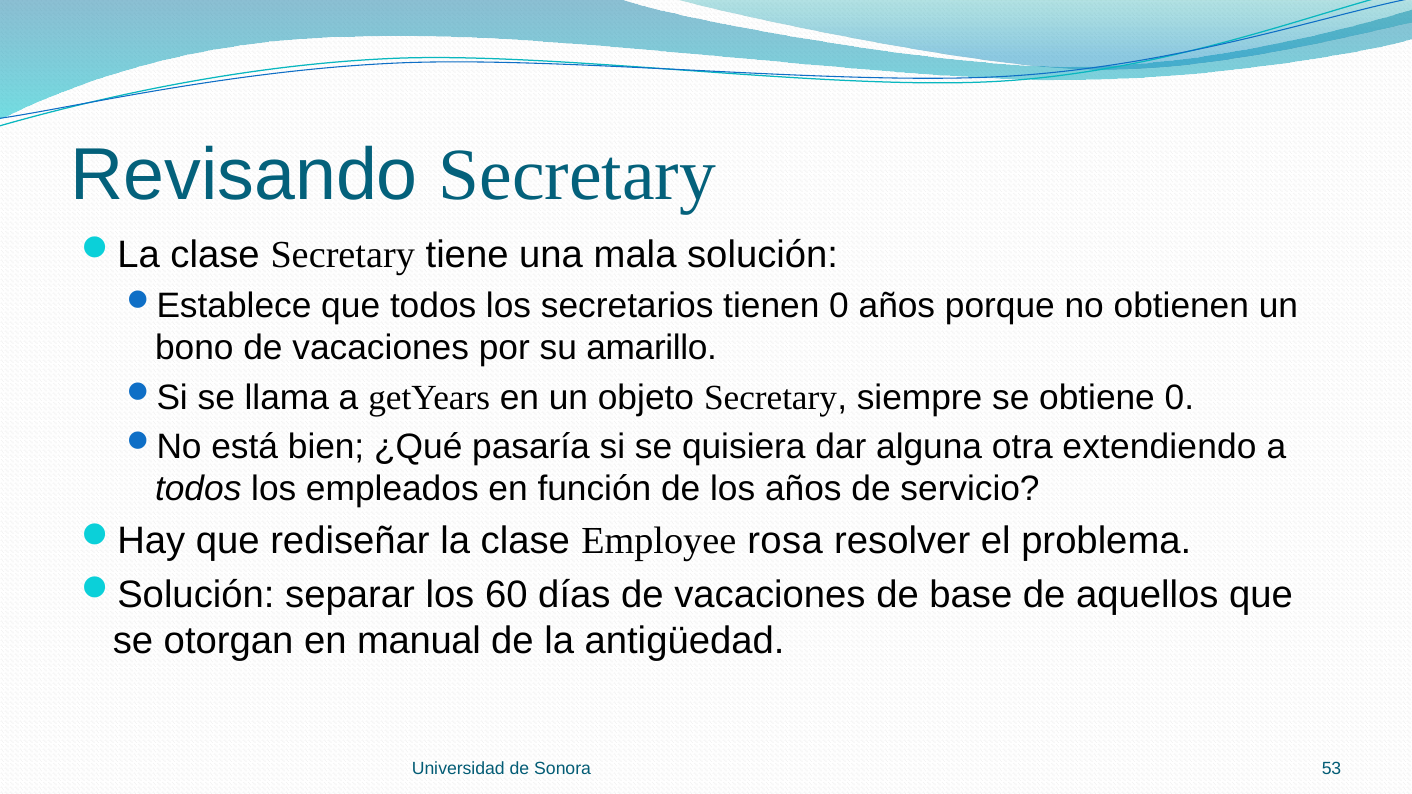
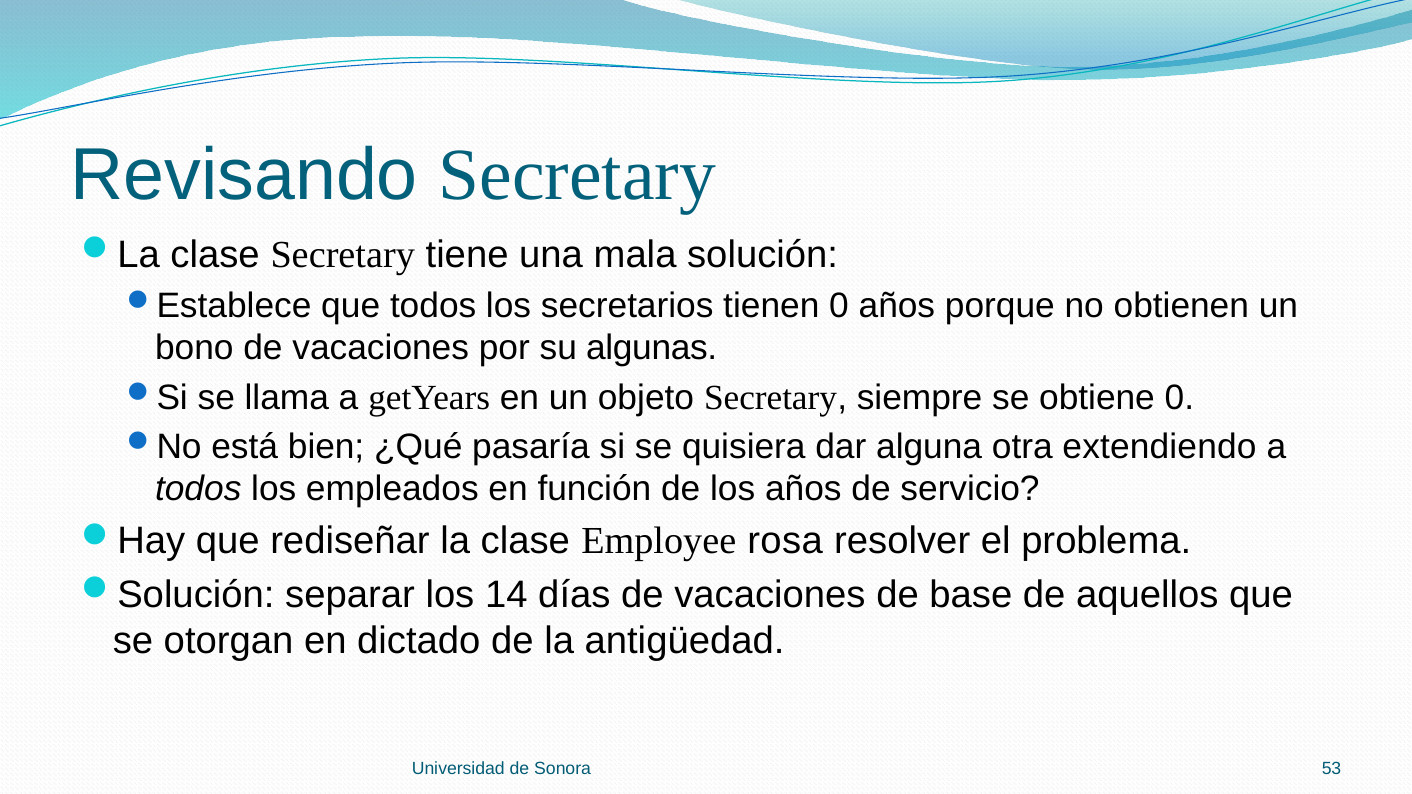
amarillo: amarillo -> algunas (652, 348)
60: 60 -> 14 (506, 595)
manual: manual -> dictado (419, 641)
